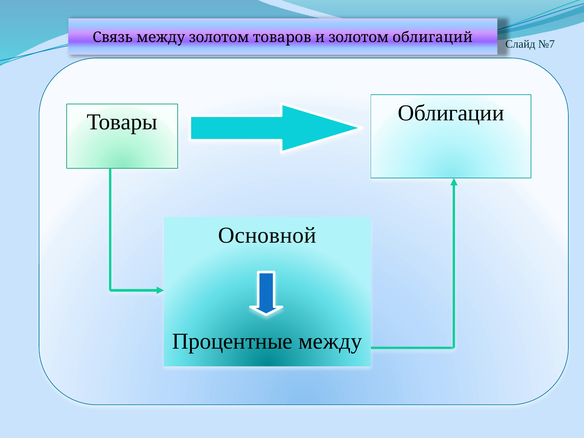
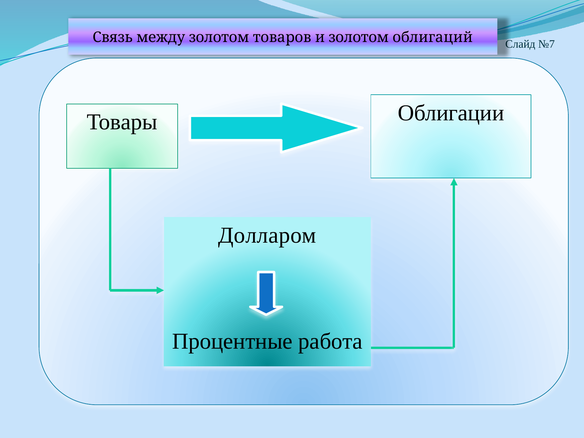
Основной: Основной -> Долларом (267, 235)
Процентные между: между -> работа (330, 341)
